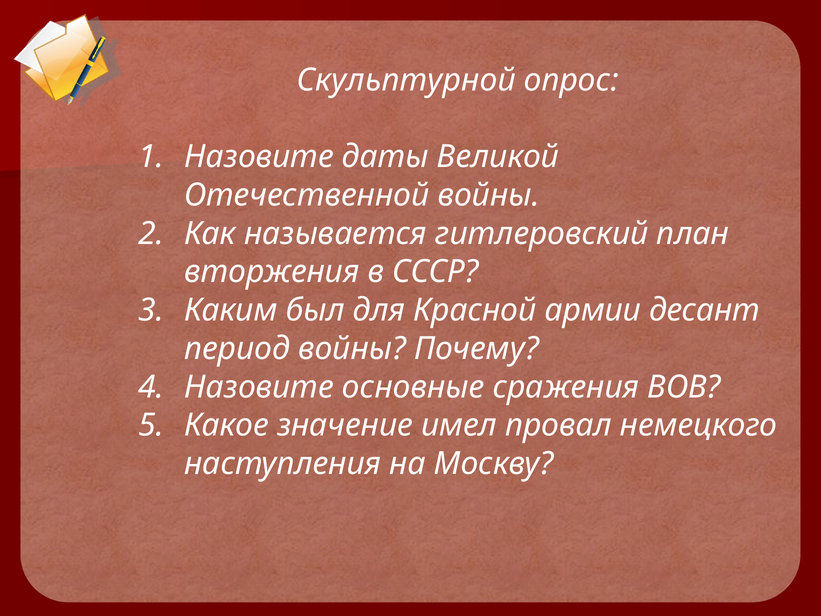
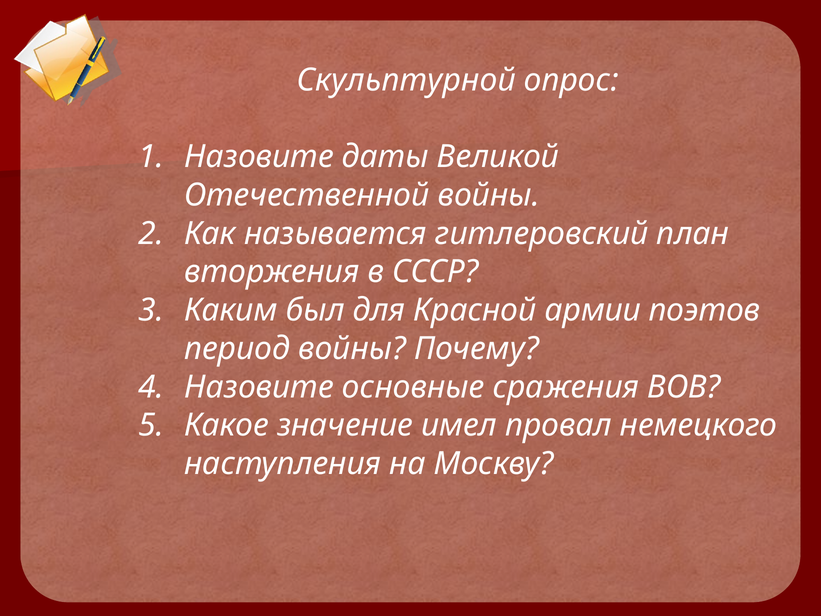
десант: десант -> поэтов (704, 310)
